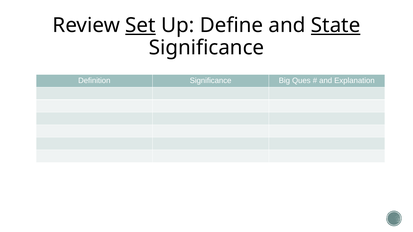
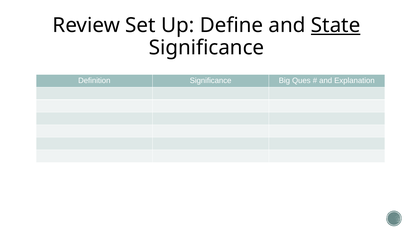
Set underline: present -> none (140, 25)
